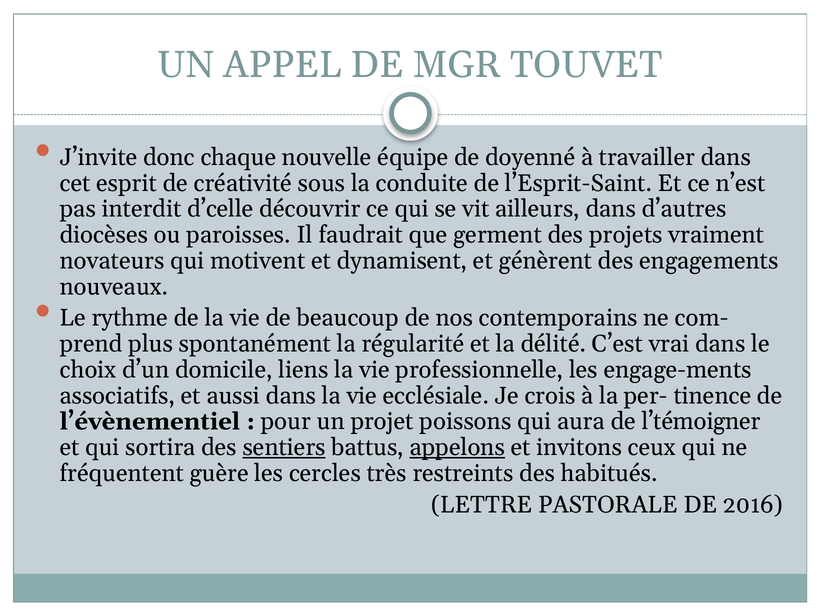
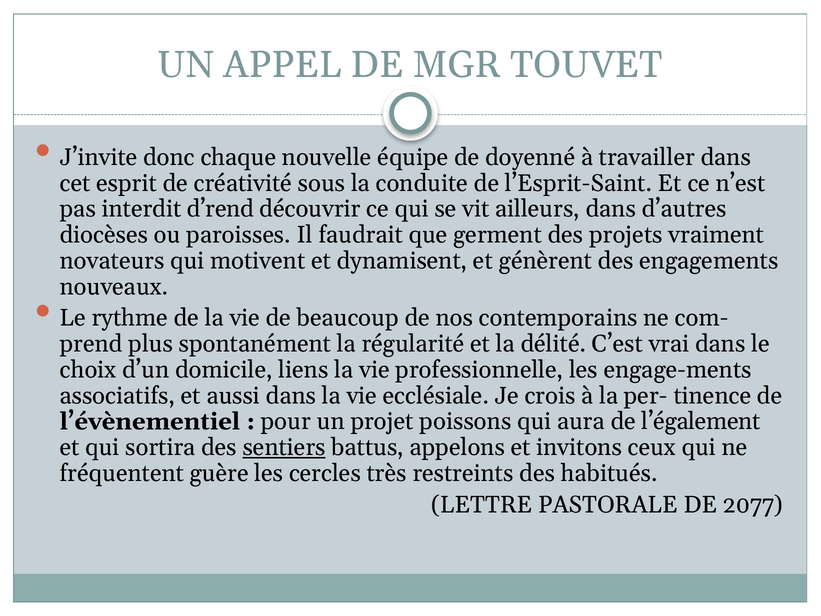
d’celle: d’celle -> d’rend (220, 209)
l’témoigner: l’témoigner -> l’également (701, 421)
appelons underline: present -> none (457, 447)
2016: 2016 -> 2077 (753, 504)
